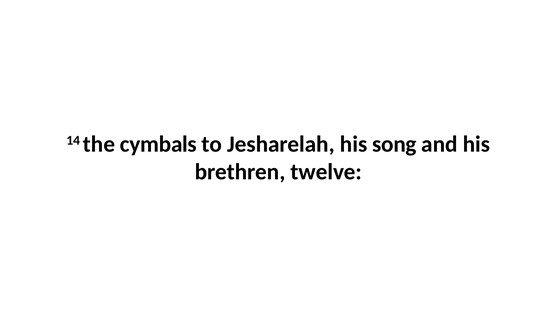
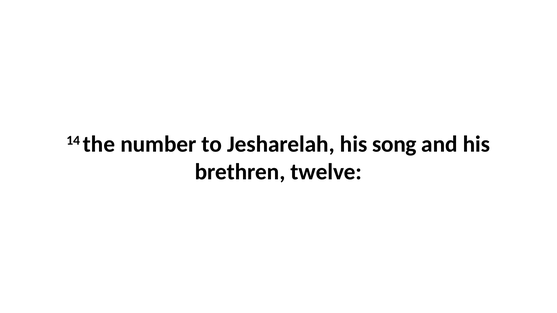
cymbals: cymbals -> number (158, 144)
